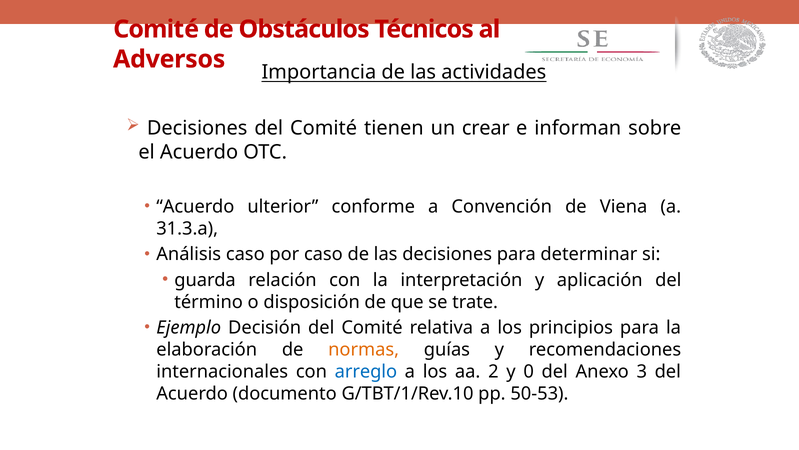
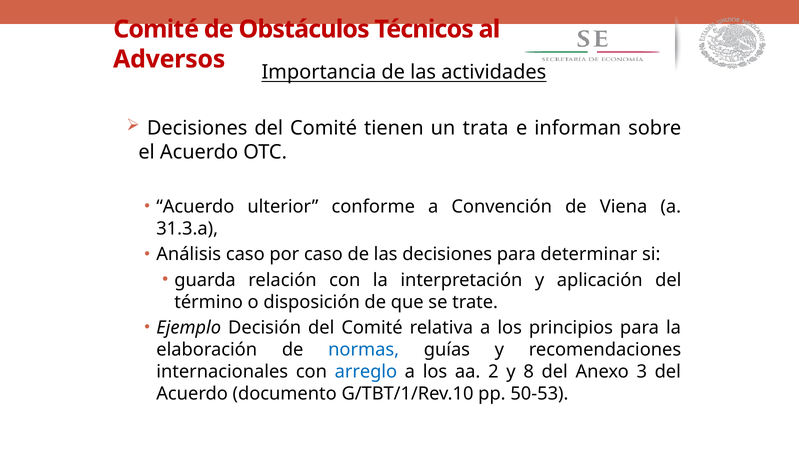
crear: crear -> trata (486, 128)
normas colour: orange -> blue (364, 349)
0: 0 -> 8 (529, 371)
